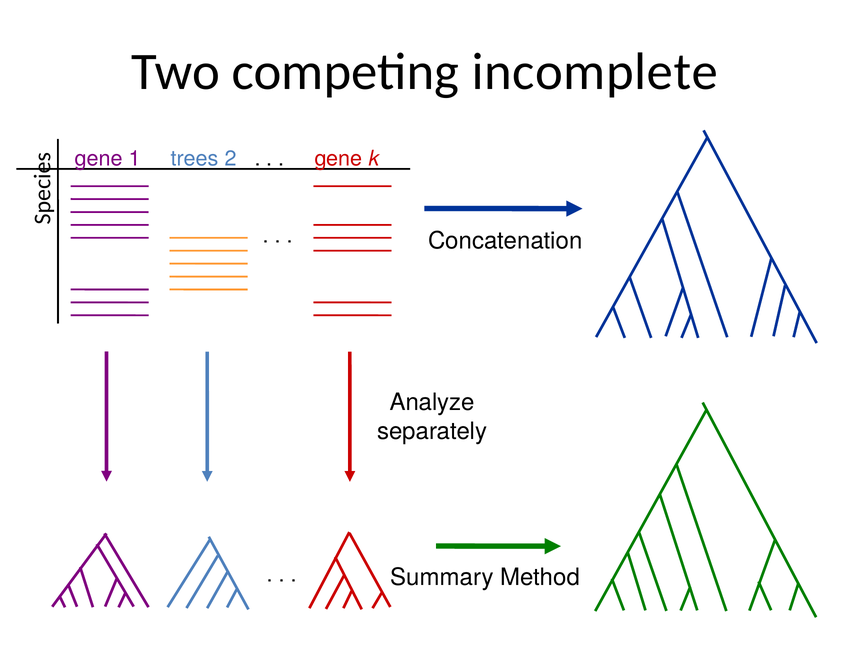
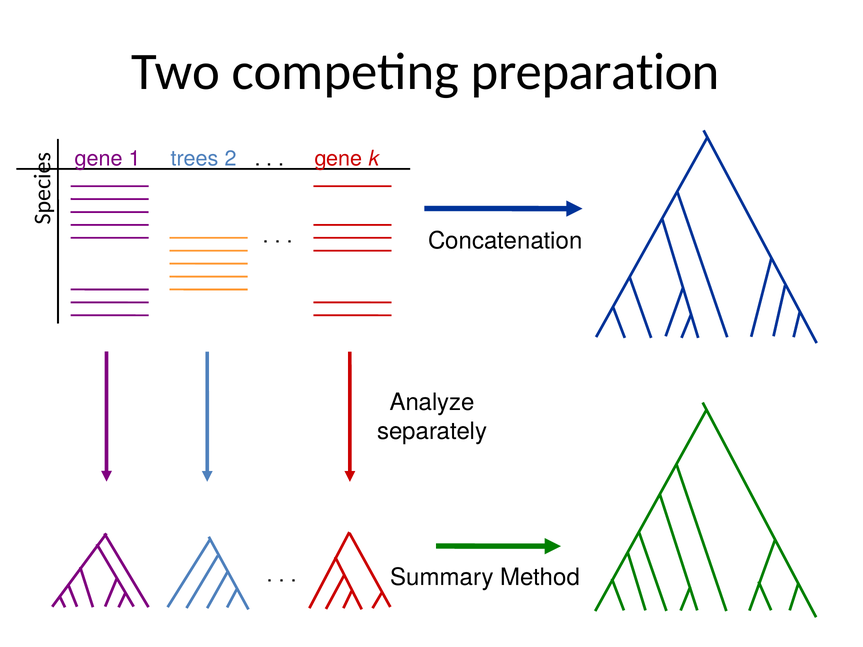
incomplete: incomplete -> preparation (595, 72)
